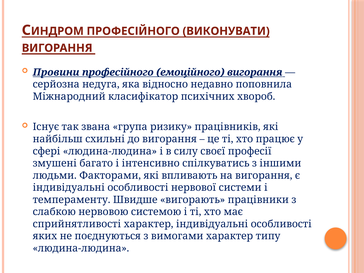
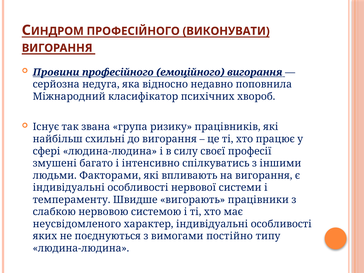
сприйнятливості: сприйнятливості -> неусвідомленого (77, 224)
вимогами характер: характер -> постійно (230, 236)
